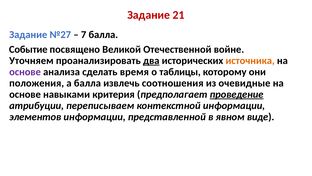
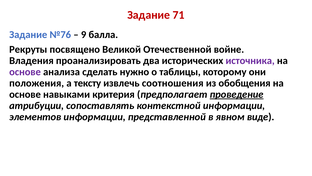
21: 21 -> 71 (179, 15)
№27: №27 -> №76 (60, 35)
7: 7 -> 9 (84, 35)
Событие: Событие -> Рекруты (28, 49)
Уточняем: Уточняем -> Владения (31, 60)
два underline: present -> none (151, 60)
источника colour: orange -> purple (250, 60)
время: время -> нужно (134, 72)
а балла: балла -> тексту (87, 83)
очевидные: очевидные -> обобщения (245, 83)
переписываем: переписываем -> сопоставлять (100, 105)
